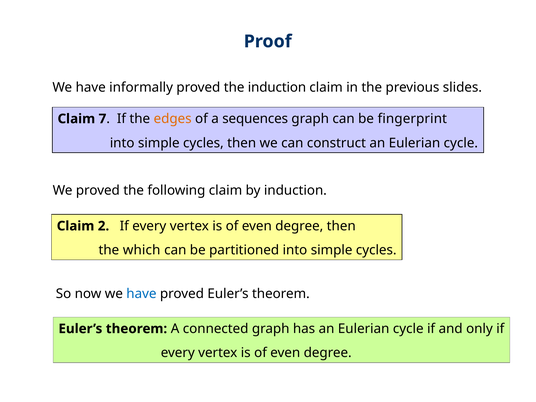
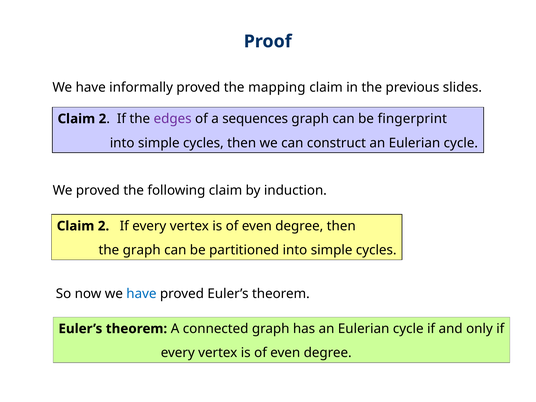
the induction: induction -> mapping (277, 88)
7: 7 -> 2 (102, 119)
edges colour: orange -> purple (173, 119)
the which: which -> graph (142, 250)
